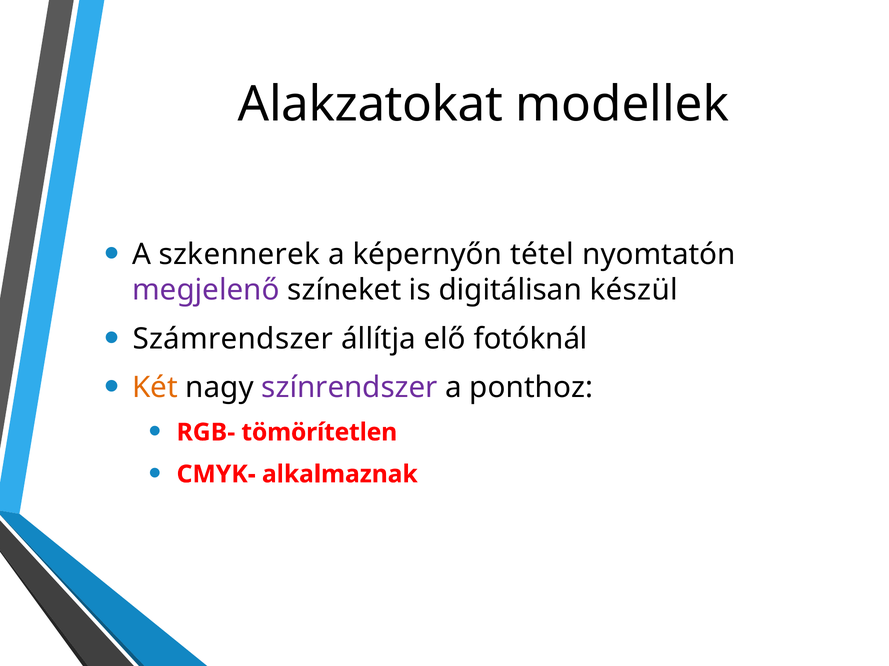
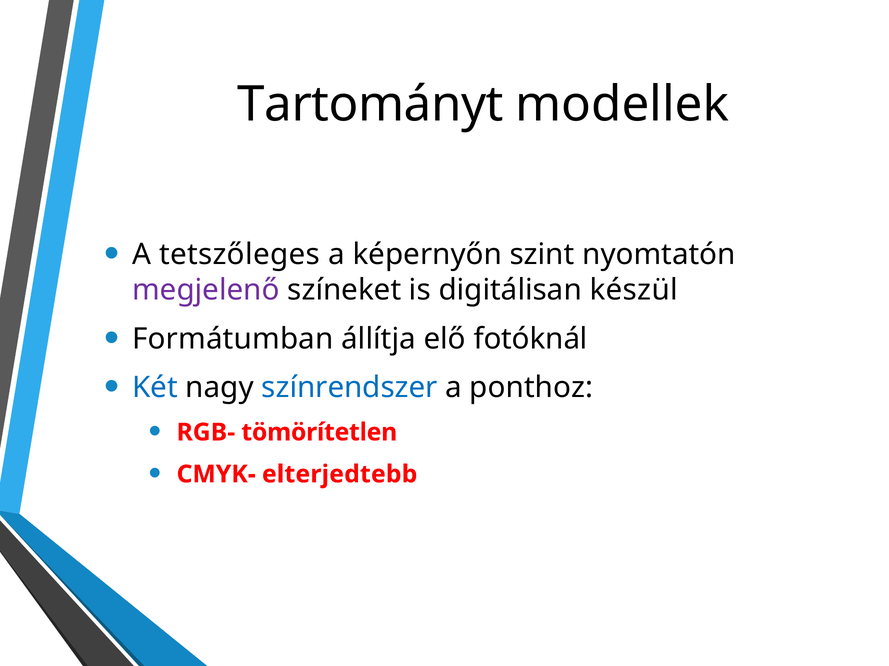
Alakzatokat: Alakzatokat -> Tartományt (370, 105)
szkennerek: szkennerek -> tetszőleges (240, 255)
tétel: tétel -> szint (542, 255)
Számrendszer: Számrendszer -> Formátumban (233, 339)
Két colour: orange -> blue (155, 388)
színrendszer colour: purple -> blue (350, 388)
alkalmaznak: alkalmaznak -> elterjedtebb (340, 475)
